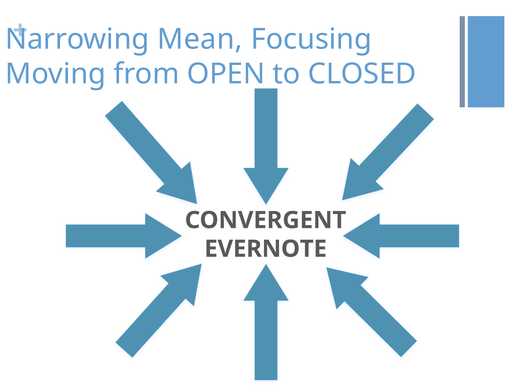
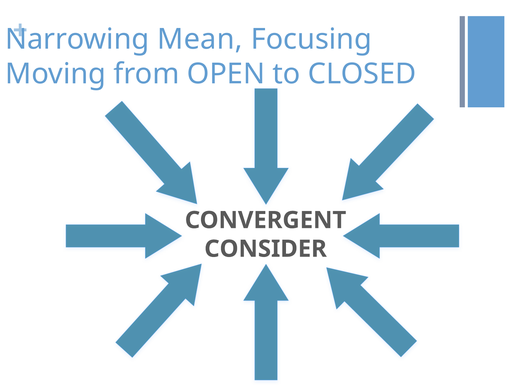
EVERNOTE: EVERNOTE -> CONSIDER (266, 249)
